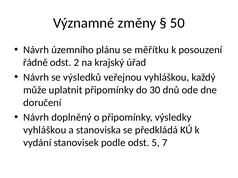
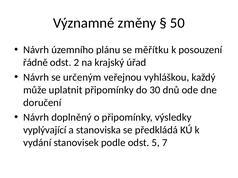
výsledků: výsledků -> určeným (82, 77)
vyhláškou: vyhláškou -> vyplývající (45, 130)
